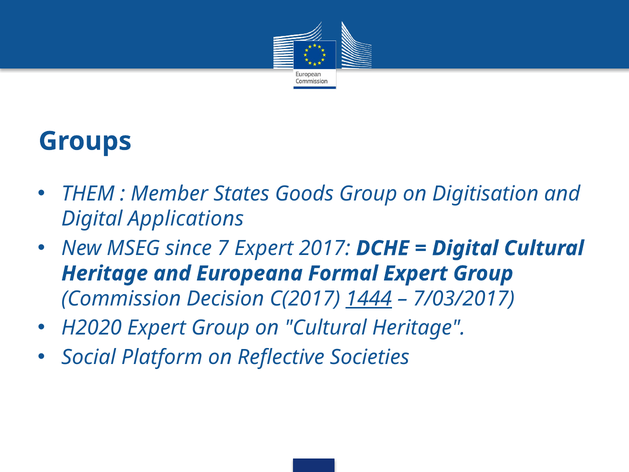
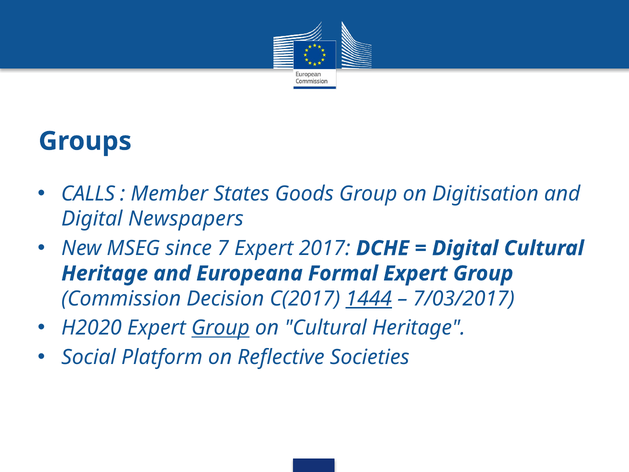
THEM: THEM -> CALLS (88, 194)
Applications: Applications -> Newspapers (186, 219)
Group underline: none -> present (220, 328)
